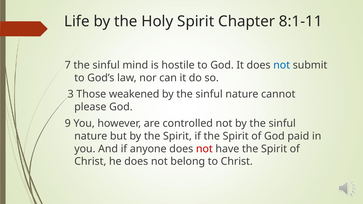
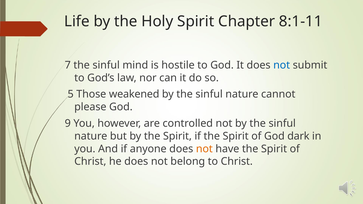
3: 3 -> 5 (71, 94)
paid: paid -> dark (298, 136)
not colour: red -> orange (204, 149)
